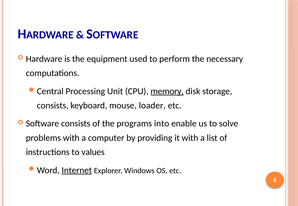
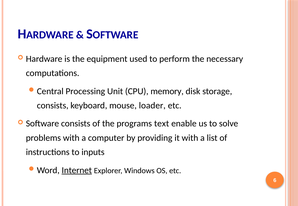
memory underline: present -> none (167, 91)
into: into -> text (162, 124)
values: values -> inputs (93, 152)
